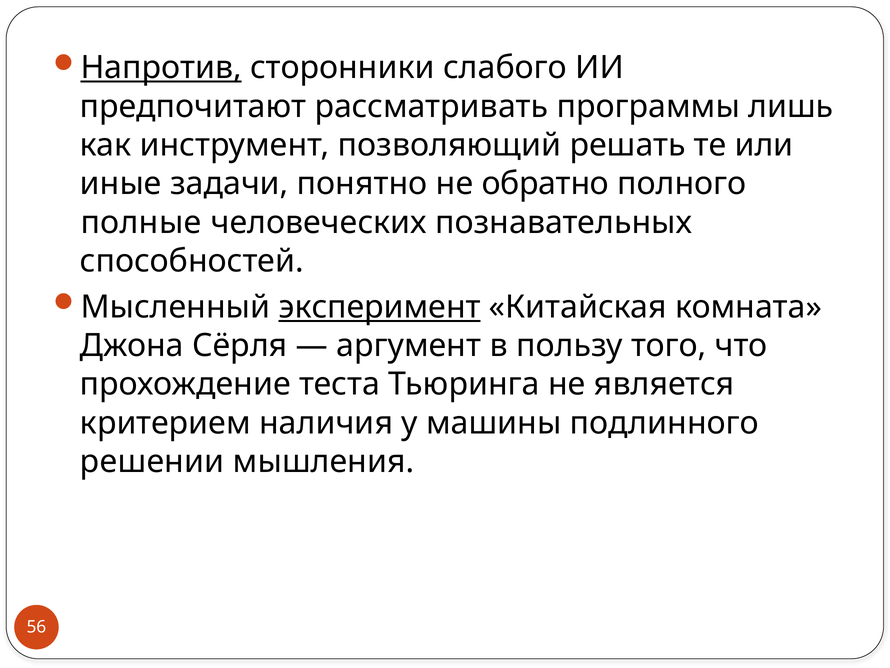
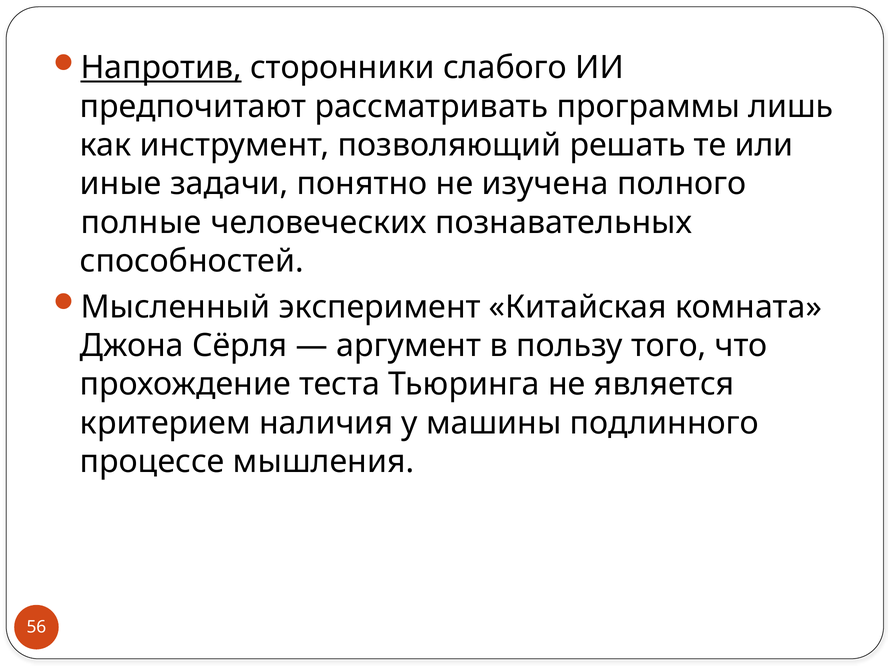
обратно: обратно -> изучена (545, 184)
эксперимент underline: present -> none (380, 307)
решении: решении -> процессе (152, 461)
